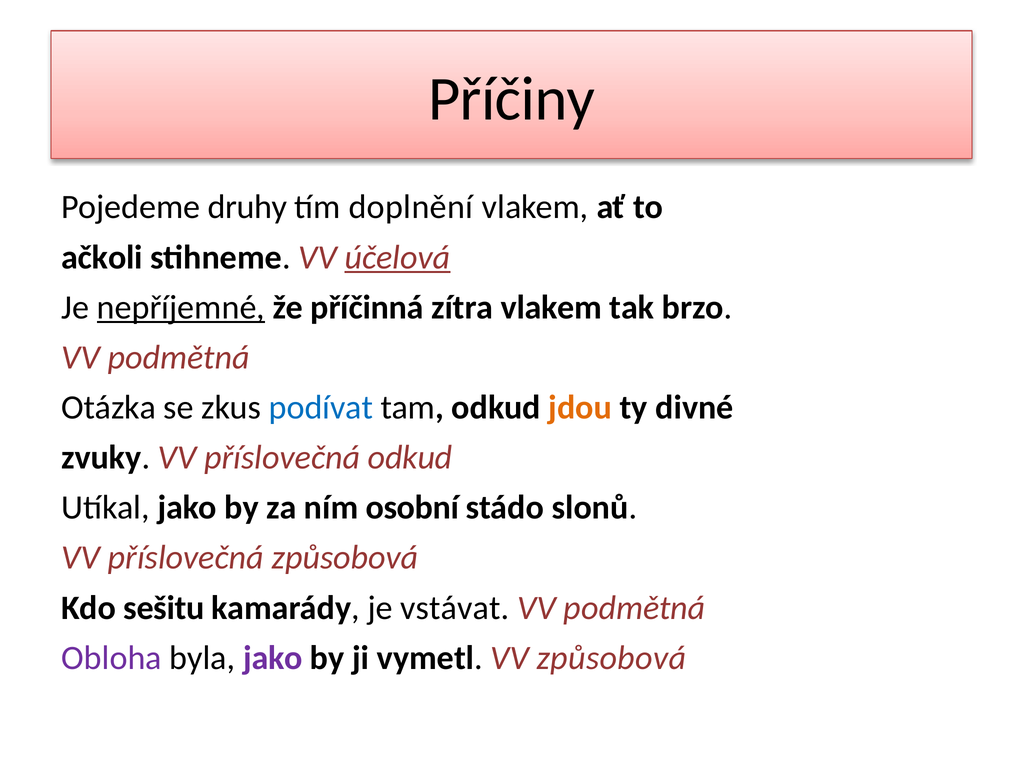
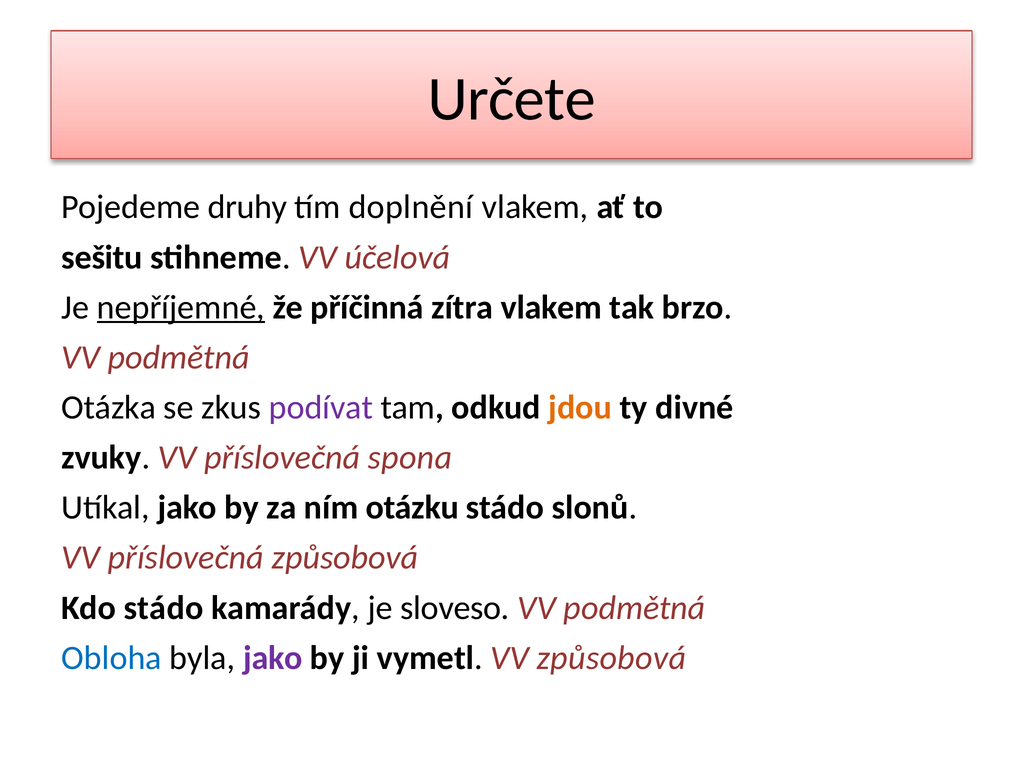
Příčiny: Příčiny -> Určete (512, 99)
ačkoli: ačkoli -> sešitu (102, 257)
účelová underline: present -> none (397, 257)
podívat colour: blue -> purple (321, 407)
příslovečná odkud: odkud -> spona (410, 457)
osobní: osobní -> otázku (412, 507)
Kdo sešitu: sešitu -> stádo (164, 607)
vstávat: vstávat -> sloveso (455, 607)
Obloha colour: purple -> blue (112, 657)
